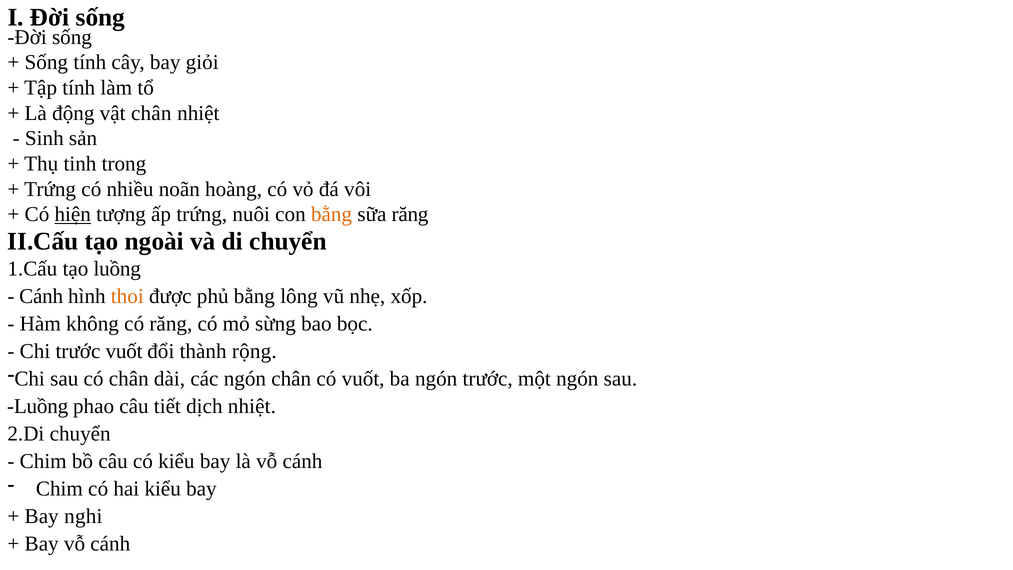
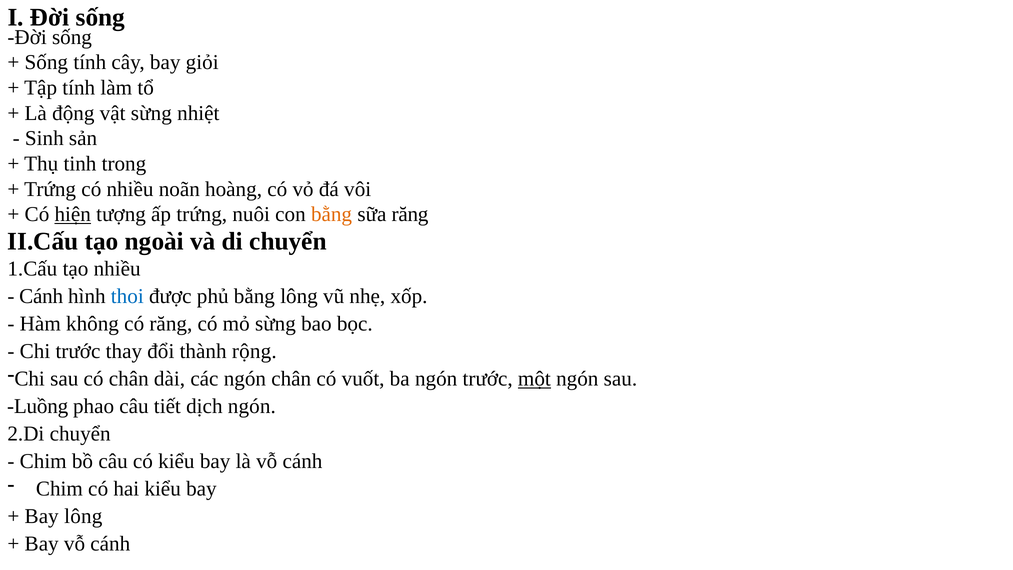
vật chân: chân -> sừng (151, 113)
tạo luồng: luồng -> nhiều (117, 269)
thoi colour: orange -> blue (127, 296)
trước vuốt: vuốt -> thay (124, 351)
một underline: none -> present (534, 379)
dịch nhiệt: nhiệt -> ngón (252, 406)
Bay nghi: nghi -> lông (83, 516)
